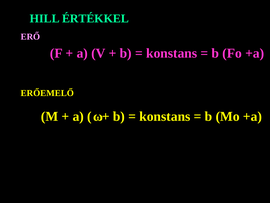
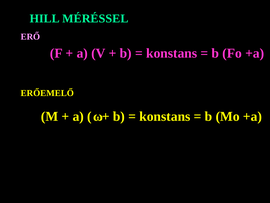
ÉRTÉKKEL: ÉRTÉKKEL -> MÉRÉSSEL (95, 18)
